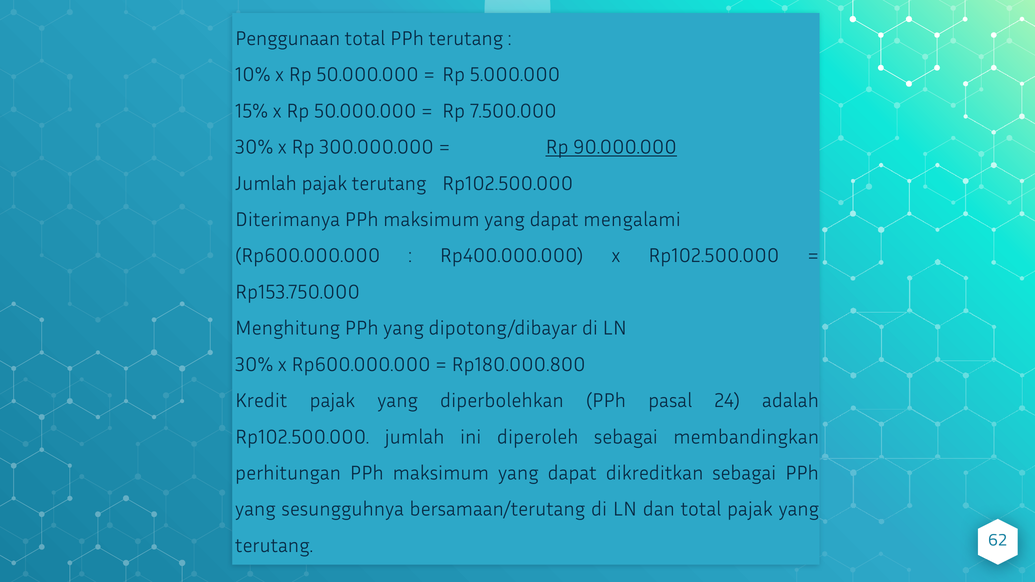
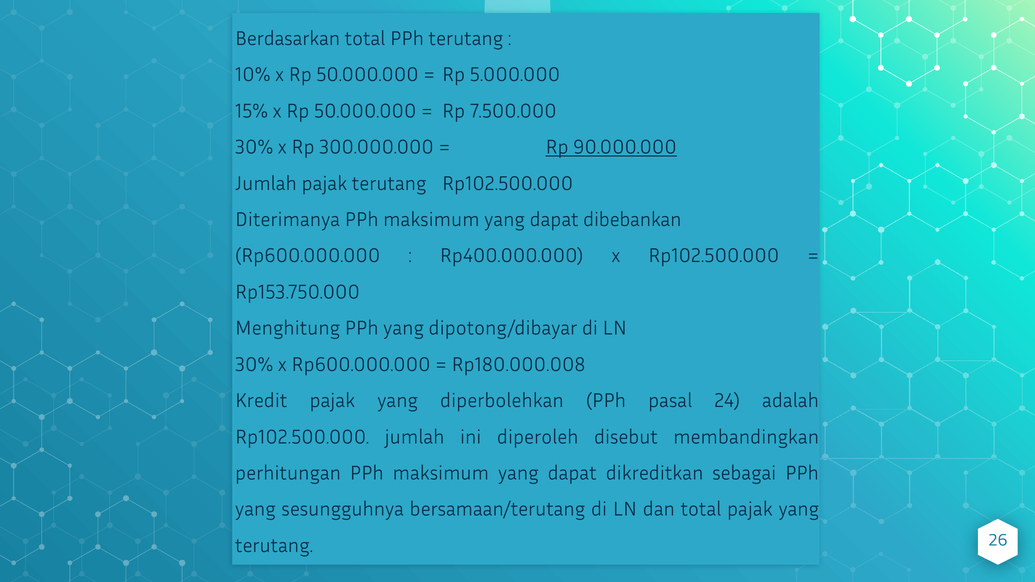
Penggunaan: Penggunaan -> Berdasarkan (288, 39)
mengalami: mengalami -> dibebankan (632, 220)
Rp180.000.800: Rp180.000.800 -> Rp180.000.008 (519, 365)
diperoleh sebagai: sebagai -> disebut (626, 437)
62: 62 -> 26 (998, 540)
